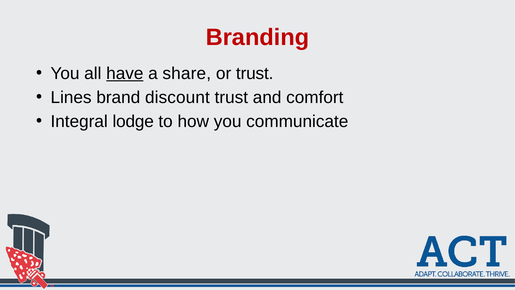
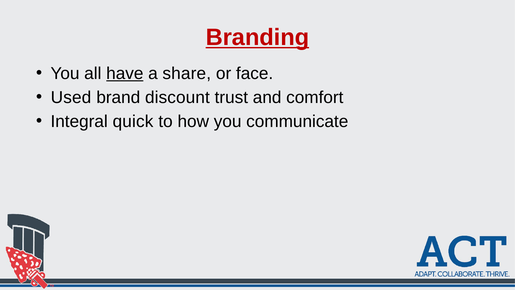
Branding underline: none -> present (257, 37)
or trust: trust -> face (255, 73)
Lines: Lines -> Used (71, 97)
lodge: lodge -> quick (133, 121)
